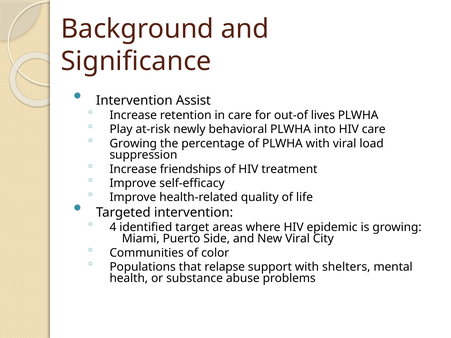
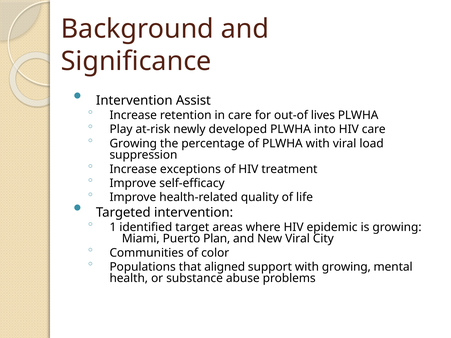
behavioral: behavioral -> developed (238, 129)
friendships: friendships -> exceptions (190, 169)
4: 4 -> 1 (113, 227)
Side: Side -> Plan (217, 239)
relapse: relapse -> aligned (225, 267)
with shelters: shelters -> growing (346, 267)
